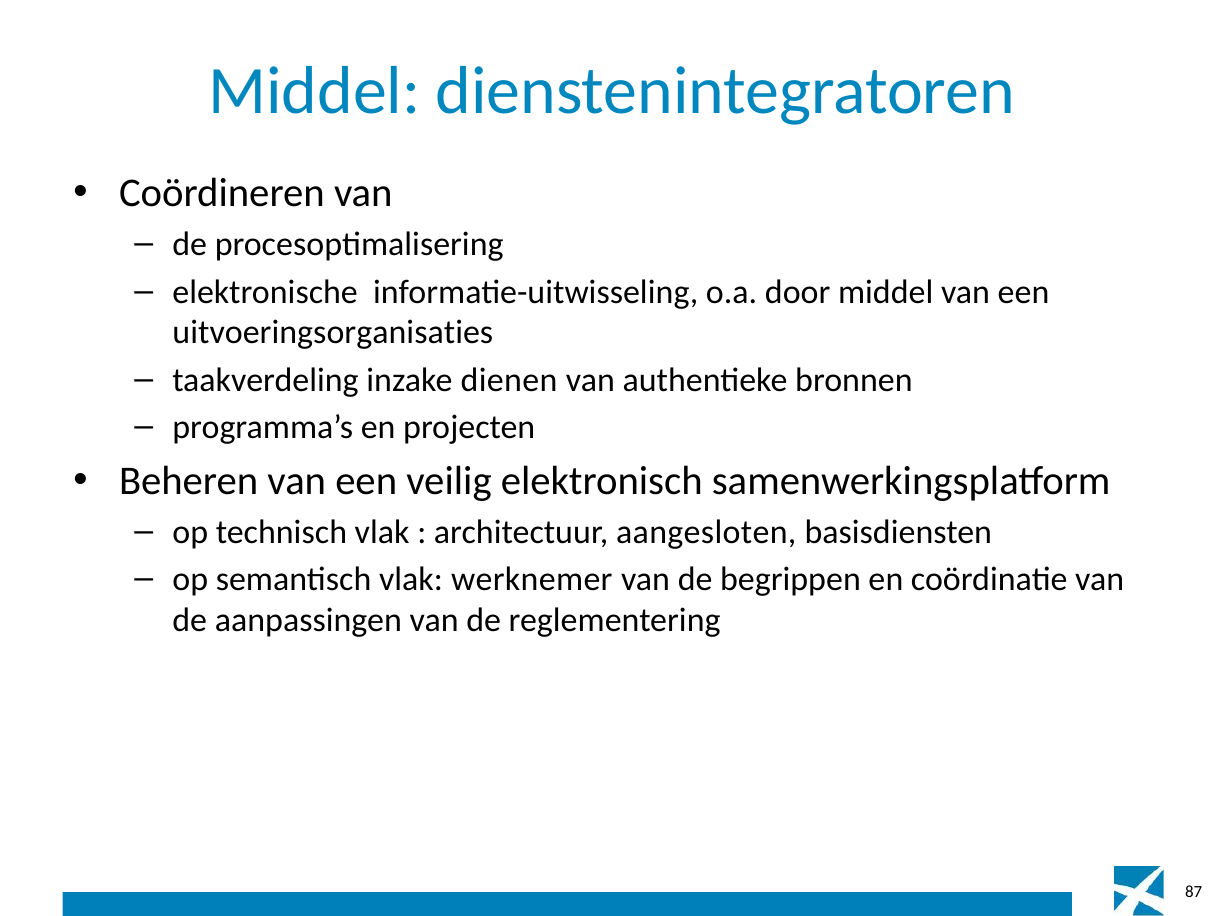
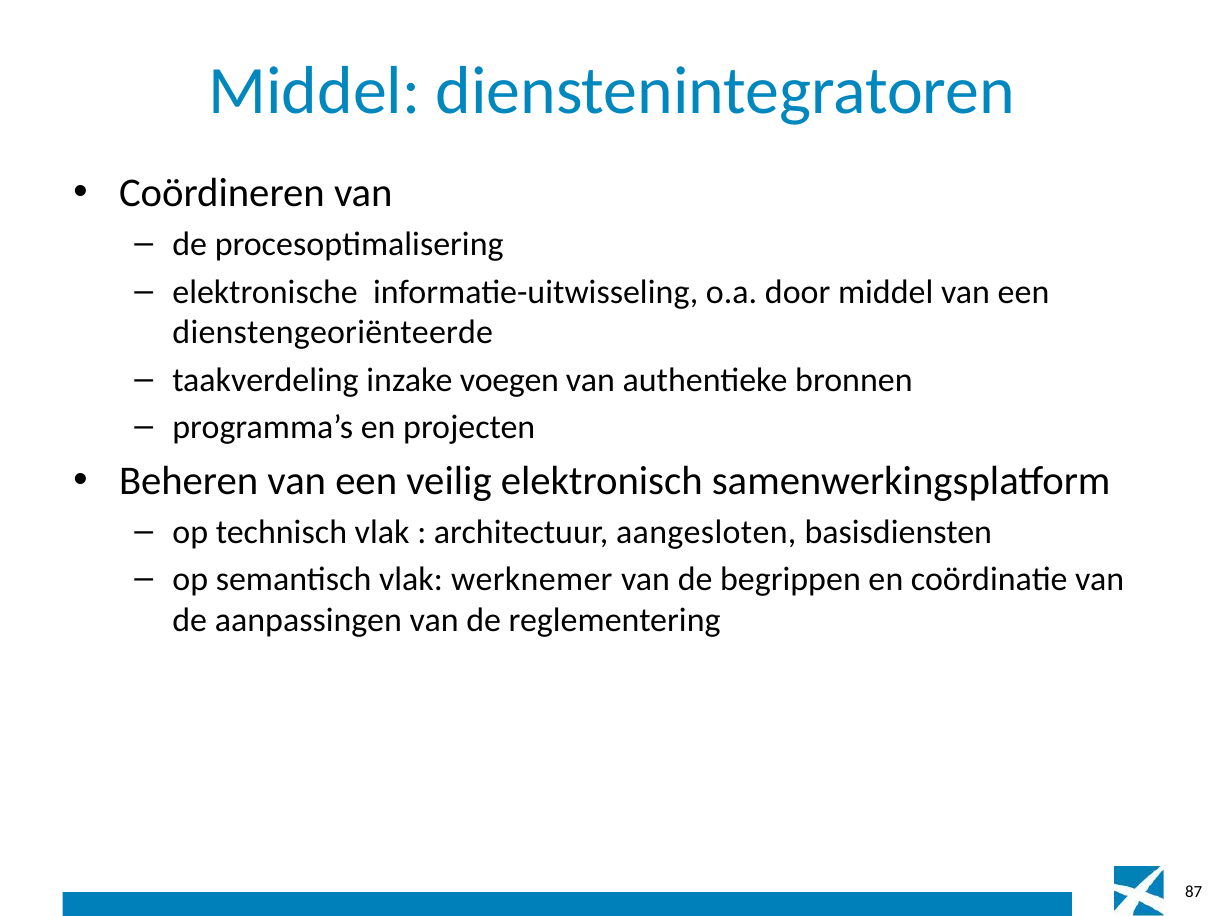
uitvoeringsorganisaties: uitvoeringsorganisaties -> dienstengeoriënteerde (333, 333)
dienen: dienen -> voegen (509, 380)
